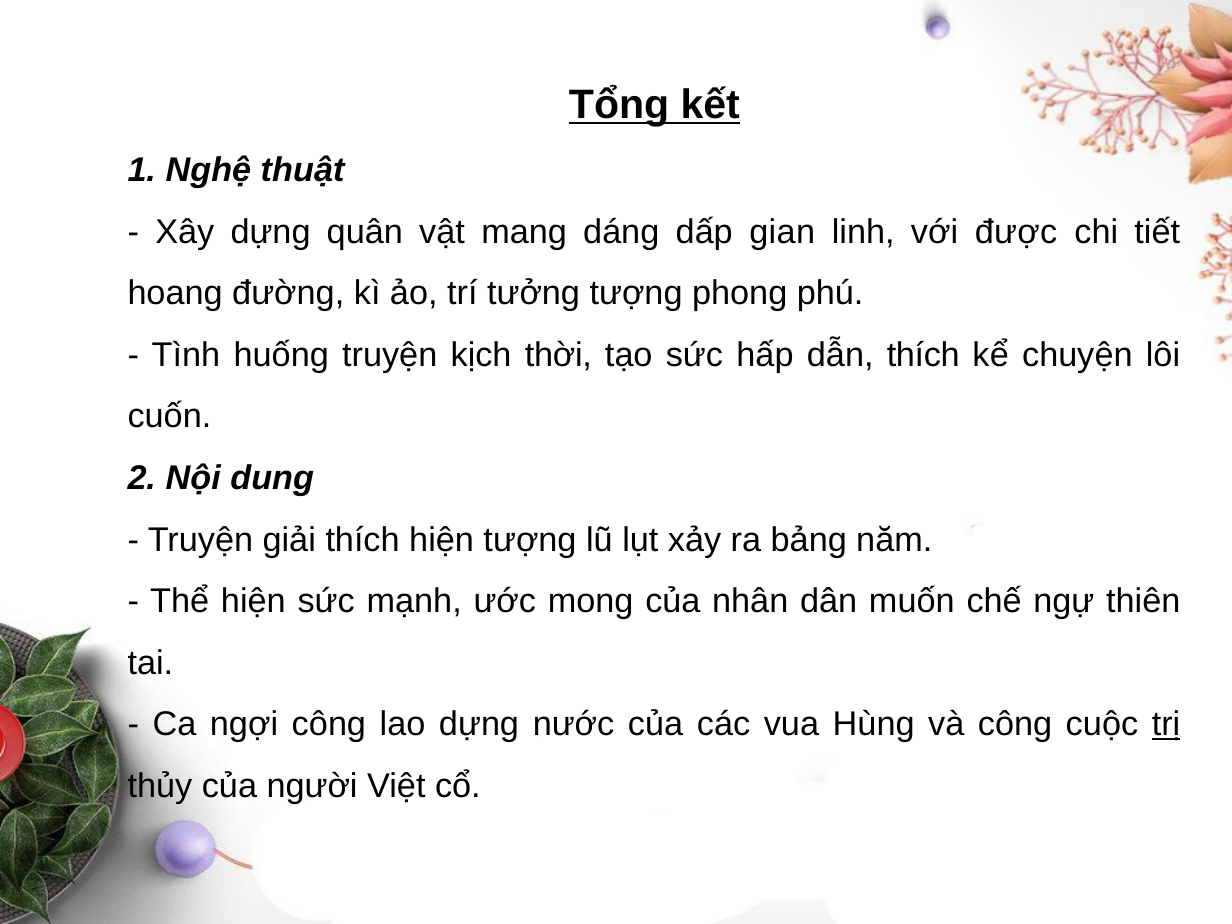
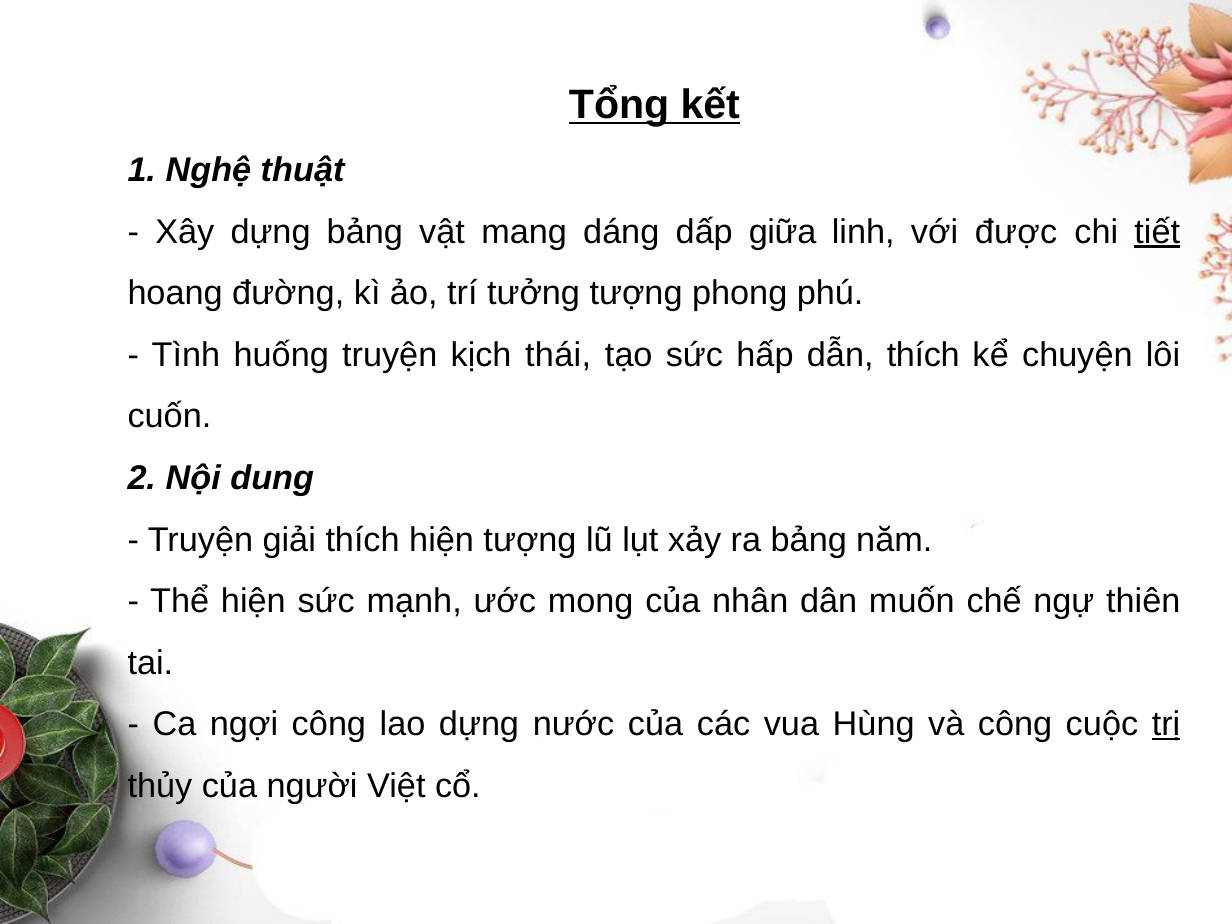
dựng quân: quân -> bảng (365, 232)
gian: gian -> giữa (783, 232)
tiết underline: none -> present (1157, 232)
thời: thời -> thái (558, 355)
